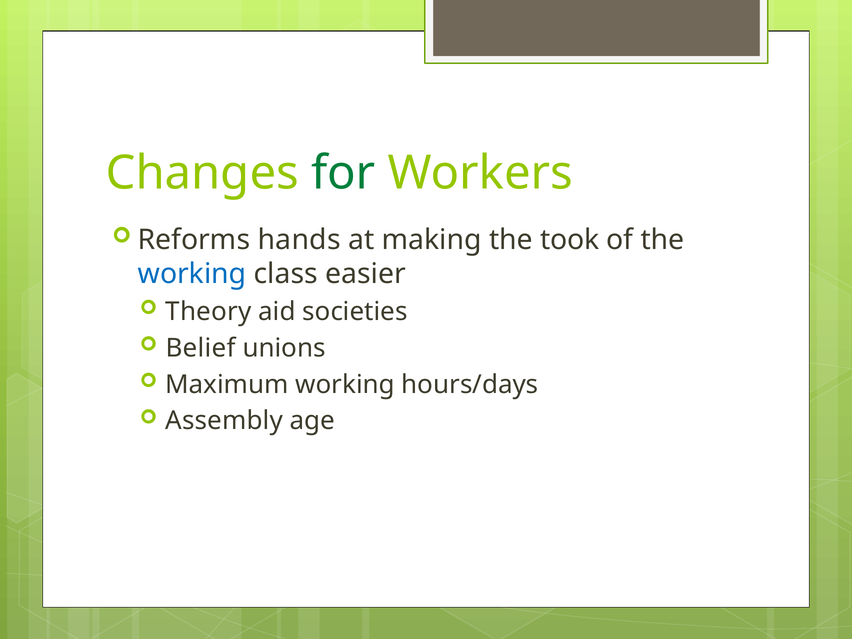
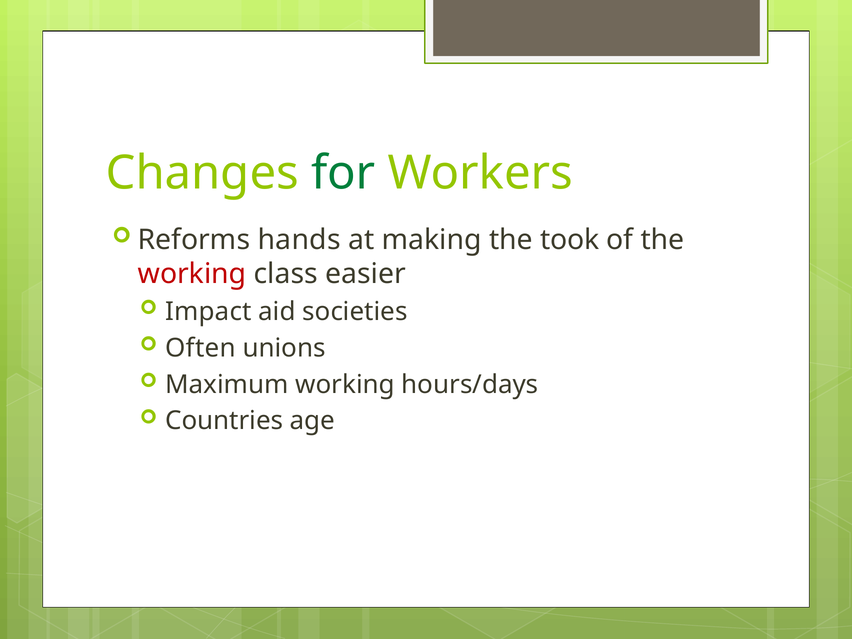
working colour: blue -> red (192, 274)
Theory: Theory -> Impact (208, 312)
Belief: Belief -> Often (201, 348)
Assembly: Assembly -> Countries (224, 421)
